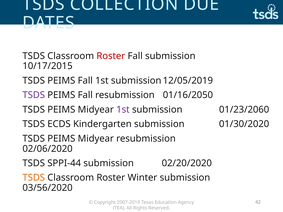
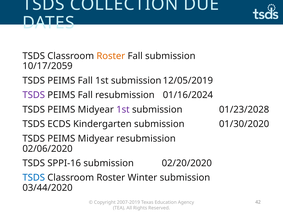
Roster colour: red -> orange (111, 56)
10/17/2015: 10/17/2015 -> 10/17/2059 (48, 66)
01/16/2050: 01/16/2050 -> 01/16/2024 (188, 95)
01/23/2060: 01/23/2060 -> 01/23/2028 (244, 110)
SPPI-44: SPPI-44 -> SPPI-16 (64, 163)
TSDS colour: orange -> blue (34, 178)
03/56/2020: 03/56/2020 -> 03/44/2020 (48, 188)
